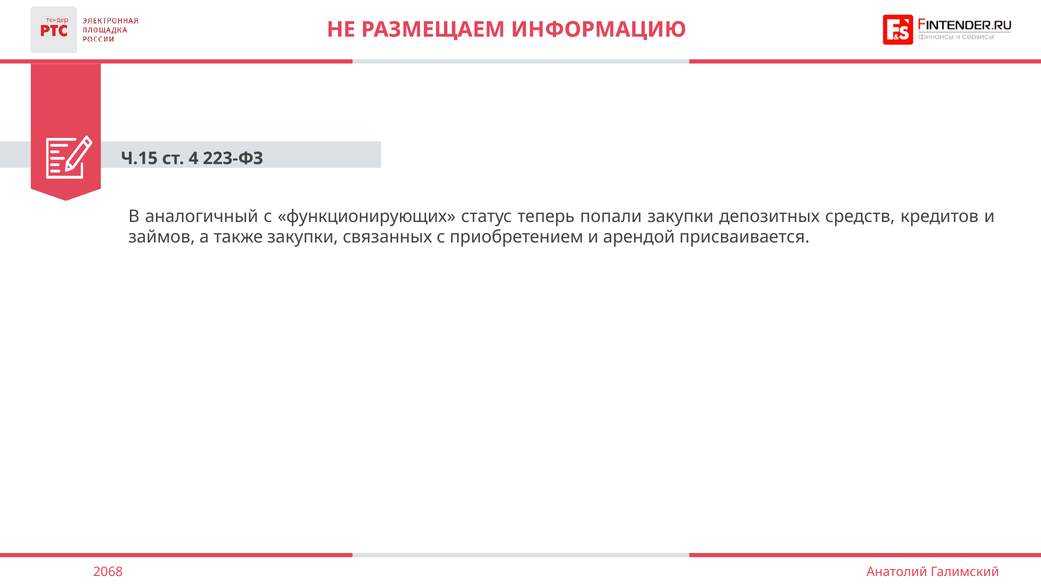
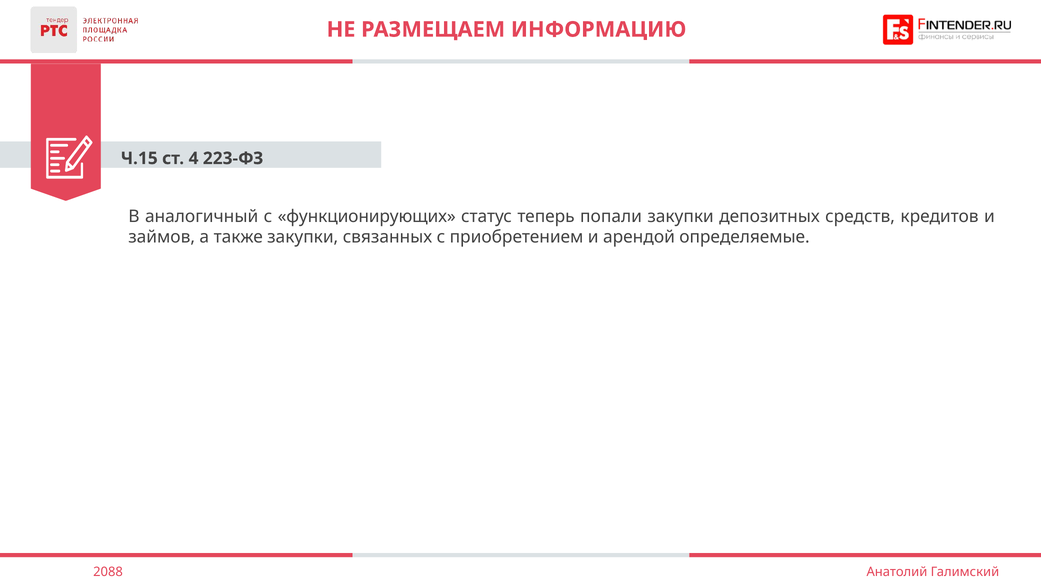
присваивается: присваивается -> определяемые (745, 237)
2068: 2068 -> 2088 (108, 571)
